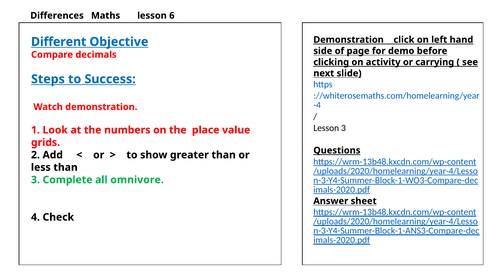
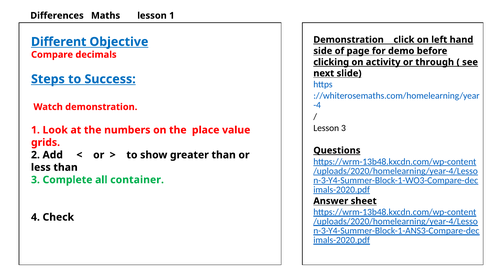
lesson 6: 6 -> 1 (172, 16)
carrying: carrying -> through (435, 62)
omnivore: omnivore -> container (137, 180)
